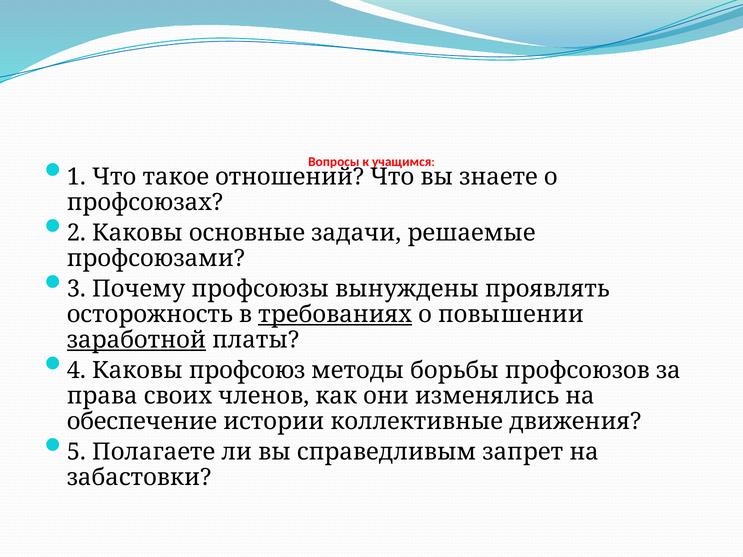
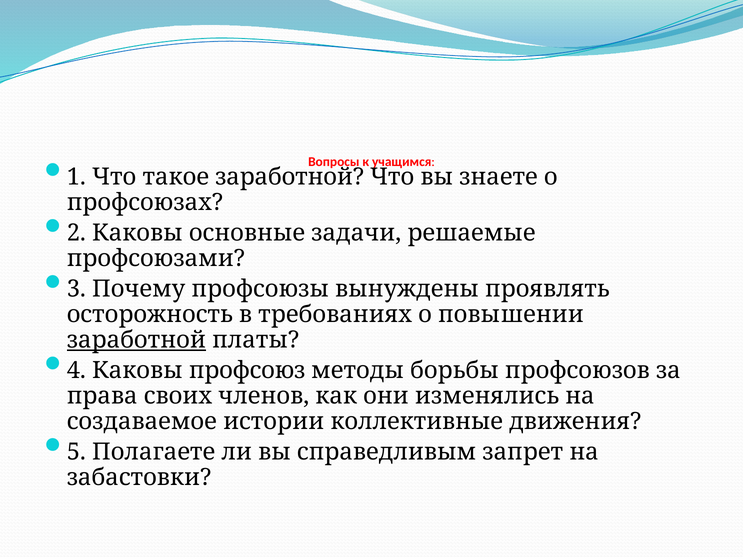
такое отношений: отношений -> заработной (290, 177)
требованиях underline: present -> none (335, 315)
обеспечение: обеспечение -> создаваемое (142, 422)
